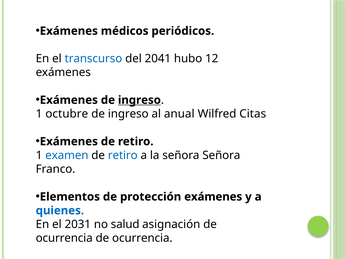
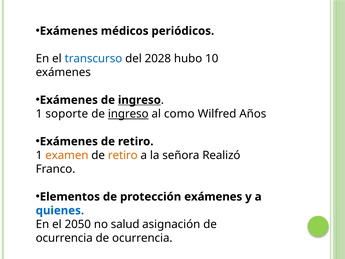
2041: 2041 -> 2028 (158, 59)
12: 12 -> 10 (212, 59)
octubre: octubre -> soporte (67, 114)
ingreso underline: none -> present (128, 114)
anual: anual -> como (179, 114)
Citas: Citas -> Años (253, 114)
examen colour: blue -> orange (67, 155)
retiro colour: blue -> orange (123, 155)
señora Señora: Señora -> Realizó (221, 155)
2031: 2031 -> 2050 (78, 224)
